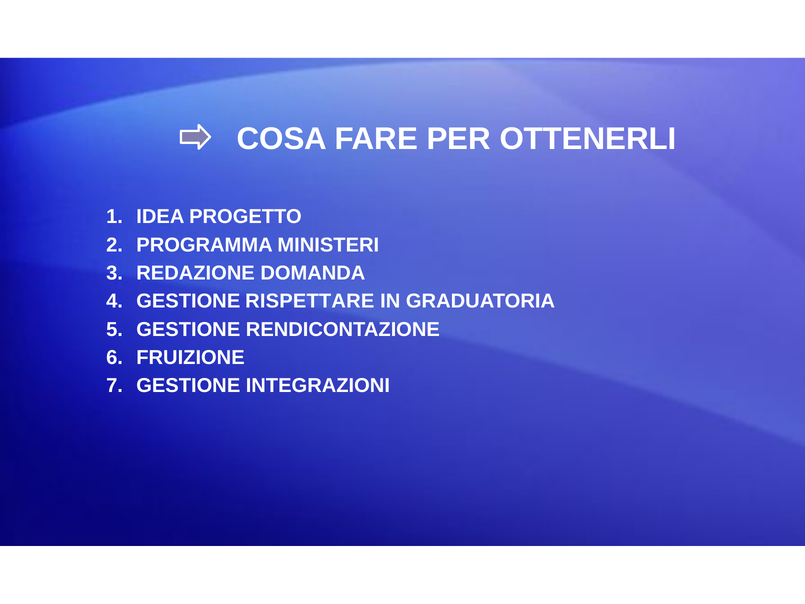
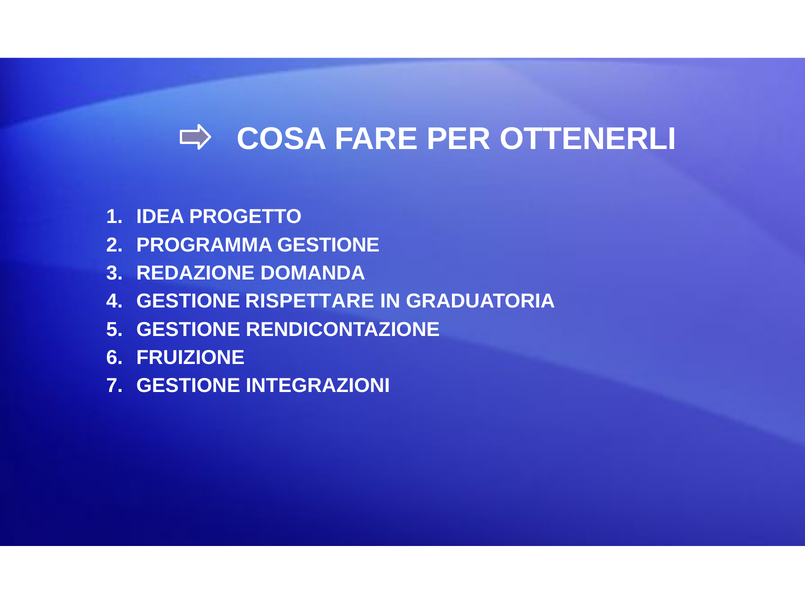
PROGRAMMA MINISTERI: MINISTERI -> GESTIONE (328, 245)
